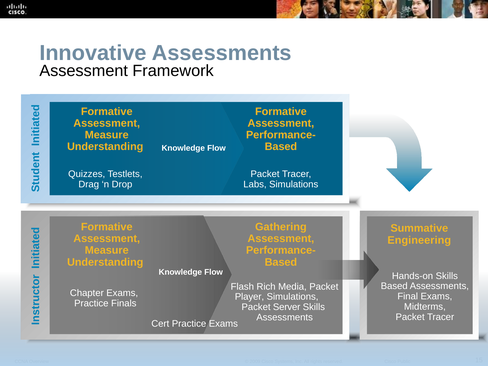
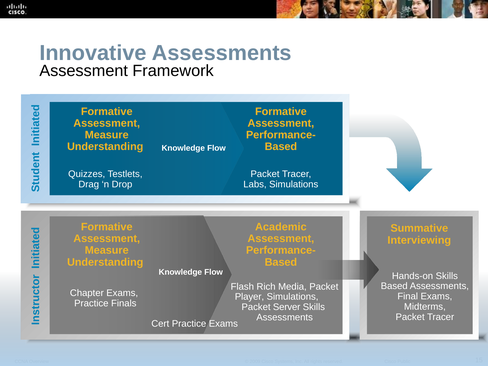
Gathering: Gathering -> Academic (281, 227)
Engineering: Engineering -> Interviewing (419, 240)
